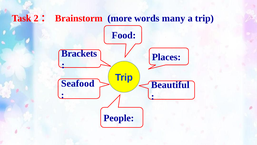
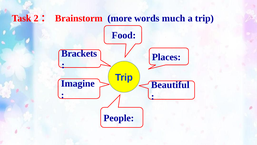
many: many -> much (174, 18)
Seafood: Seafood -> Imagine (78, 83)
